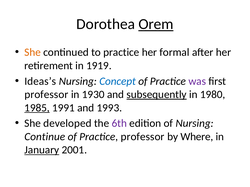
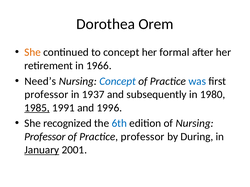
Orem underline: present -> none (156, 24)
to practice: practice -> concept (121, 52)
1919: 1919 -> 1966 (99, 66)
Ideas’s: Ideas’s -> Need’s (40, 81)
was colour: purple -> blue (197, 81)
1930: 1930 -> 1937 (93, 95)
subsequently underline: present -> none (157, 95)
1993: 1993 -> 1996 (109, 108)
developed: developed -> recognized (68, 124)
6th colour: purple -> blue (119, 124)
Continue: Continue -> Professor (45, 137)
Where: Where -> During (197, 137)
